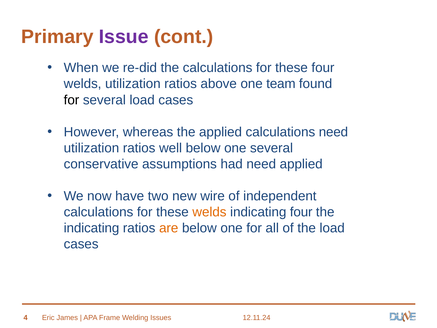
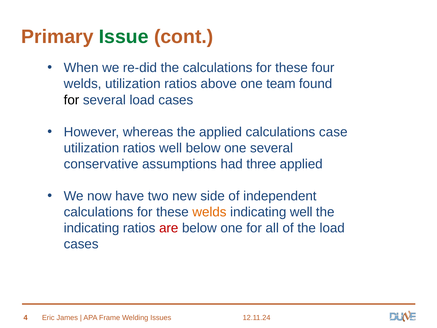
Issue colour: purple -> green (124, 37)
calculations need: need -> case (333, 132)
had need: need -> three (261, 164)
wire: wire -> side (213, 196)
indicating four: four -> well (301, 212)
are colour: orange -> red (169, 228)
